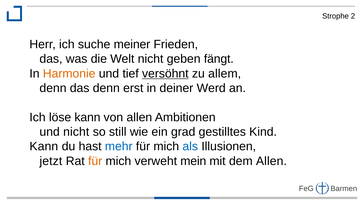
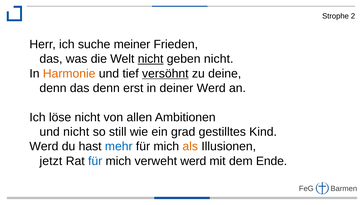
nicht underline: none -> present (151, 59)
geben fängt: fängt -> nicht (219, 59)
allem: allem -> deine (225, 73)
löse kann: kann -> nicht (87, 117)
Kann: Kann -> Werd (44, 146)
als colour: blue -> orange (190, 146)
für colour: orange -> blue (95, 161)
verweht mein: mein -> werd (193, 161)
dem Allen: Allen -> Ende (272, 161)
